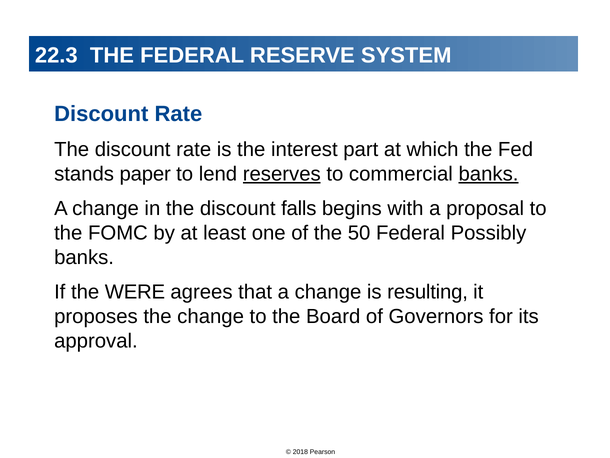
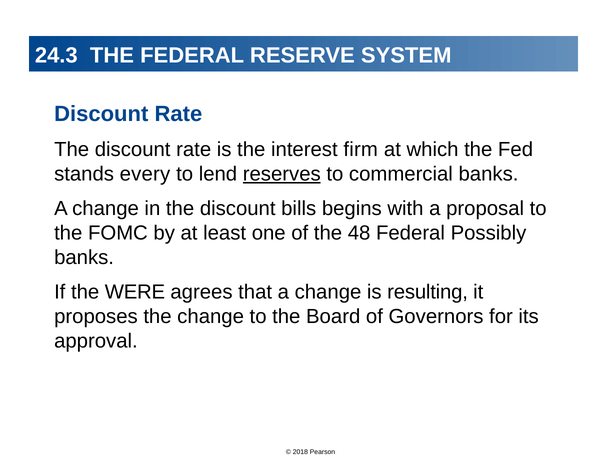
22.3: 22.3 -> 24.3 (56, 55)
part: part -> firm (361, 149)
paper: paper -> every (145, 174)
banks underline: present -> none (488, 174)
falls: falls -> bills (299, 208)
50: 50 -> 48 (359, 233)
